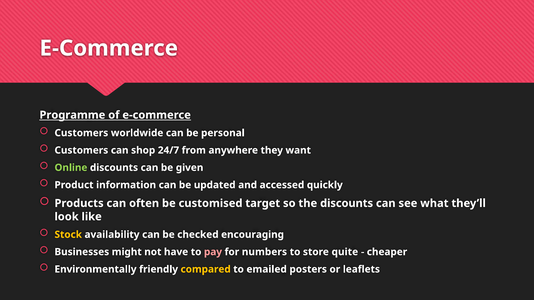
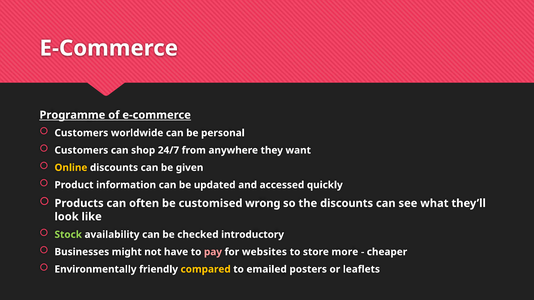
Online colour: light green -> yellow (71, 168)
target: target -> wrong (263, 204)
Stock colour: yellow -> light green (68, 235)
encouraging: encouraging -> introductory (253, 235)
numbers: numbers -> websites (264, 252)
quite: quite -> more (345, 252)
